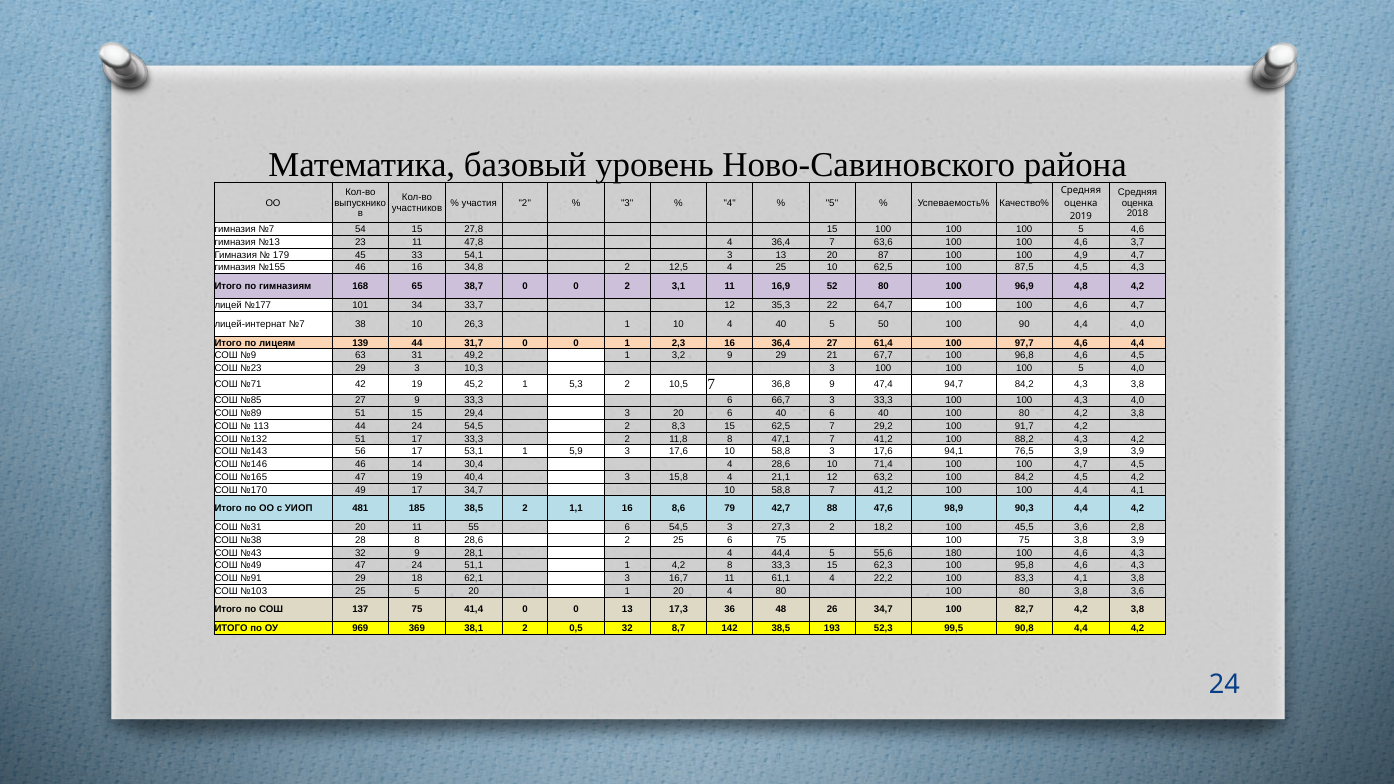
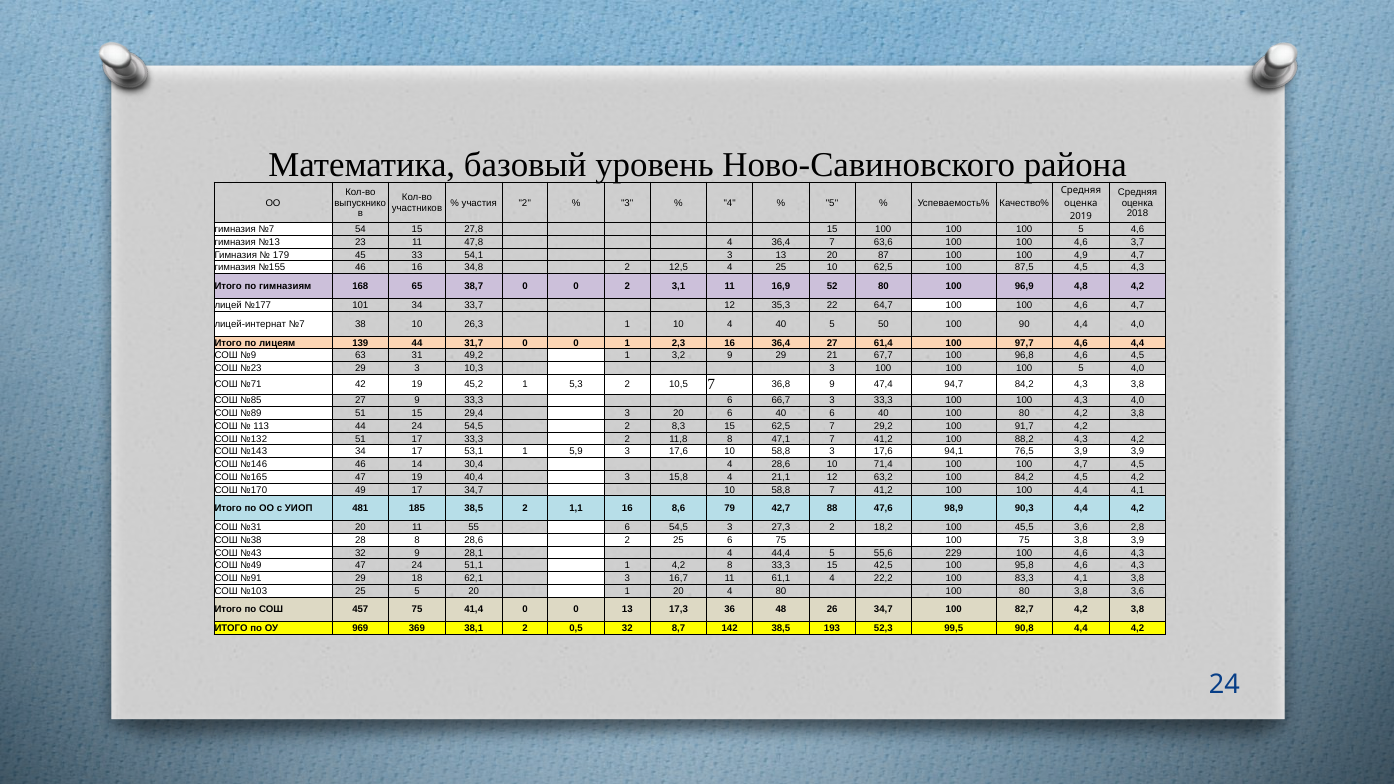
№143 56: 56 -> 34 (360, 452)
180: 180 -> 229 (954, 553)
62,3: 62,3 -> 42,5 (883, 566)
137: 137 -> 457 (360, 610)
